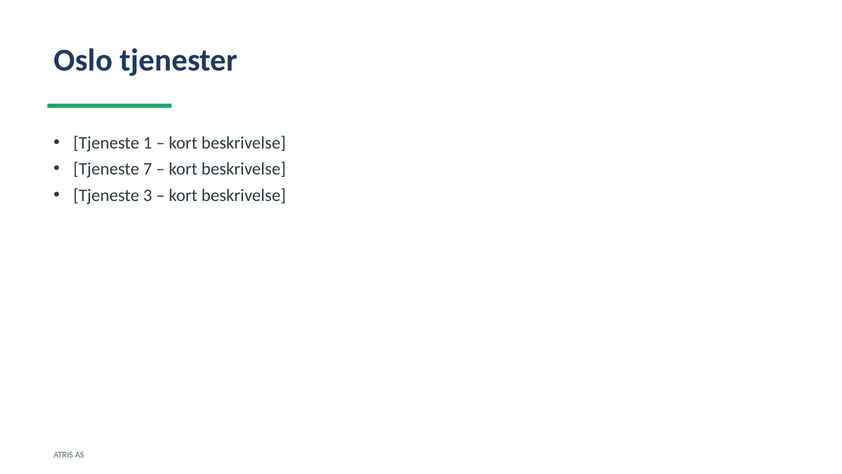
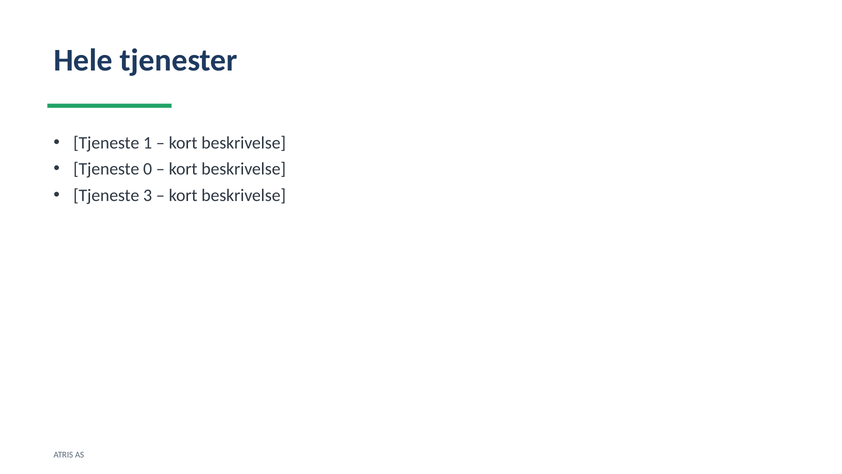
Oslo: Oslo -> Hele (83, 60)
7: 7 -> 0 (148, 169)
